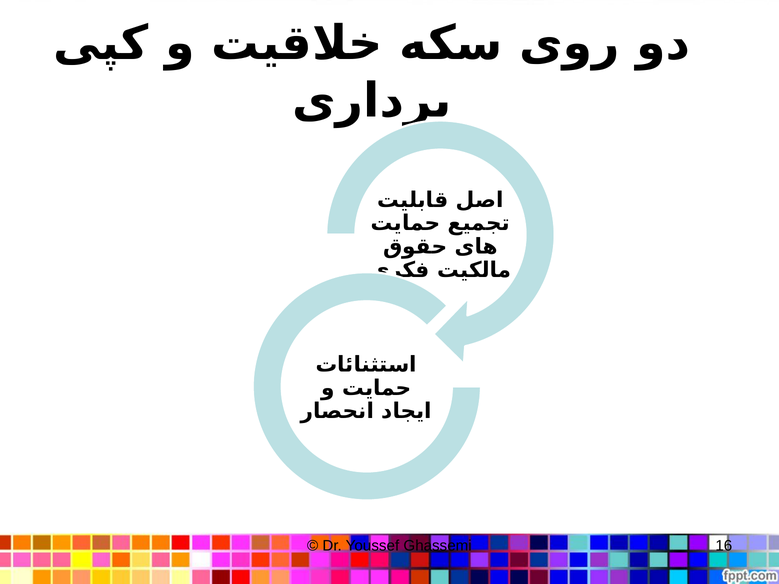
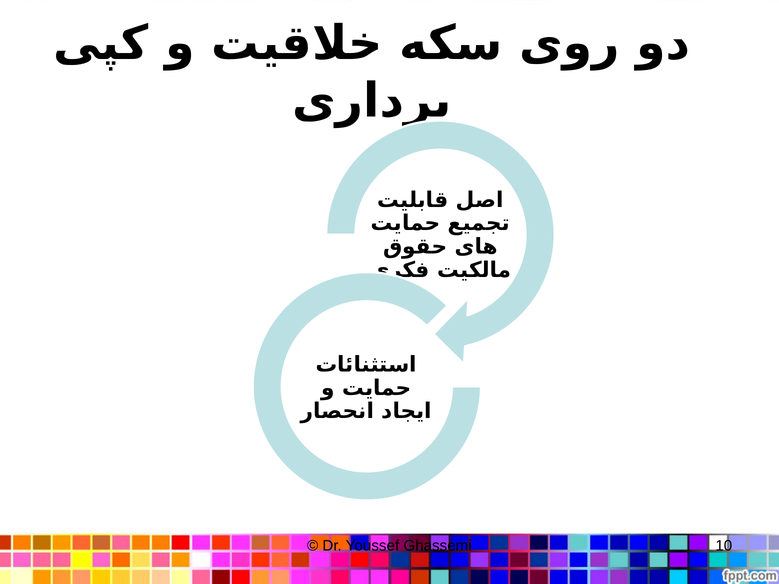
16: 16 -> 10 (724, 546)
